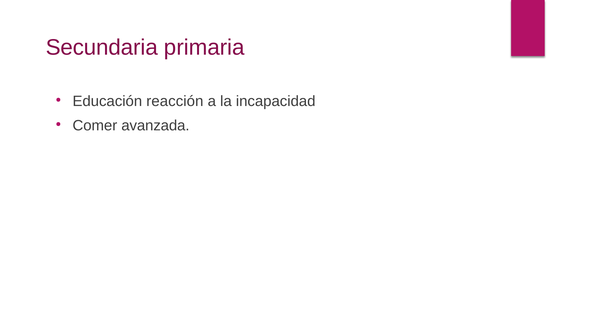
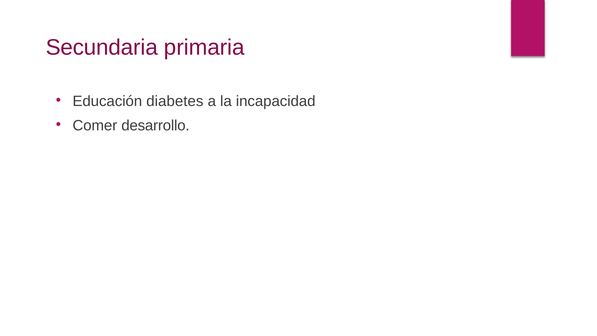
reacción: reacción -> diabetes (175, 101)
avanzada: avanzada -> desarrollo (155, 125)
